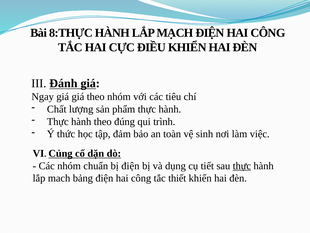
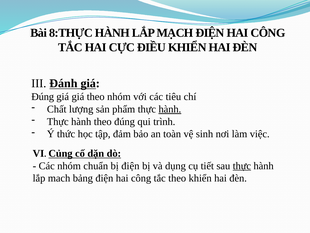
Ngay: Ngay -> Đúng (43, 97)
hành underline: none -> present (170, 109)
tắc thiết: thiết -> theo (177, 178)
